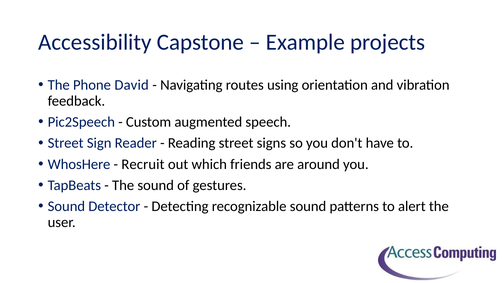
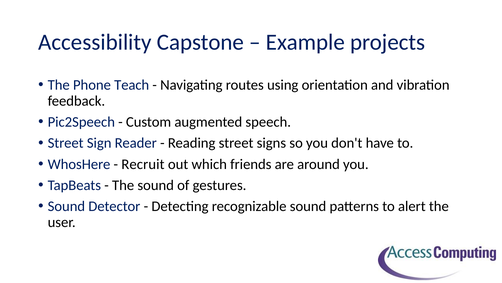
David: David -> Teach (132, 85)
